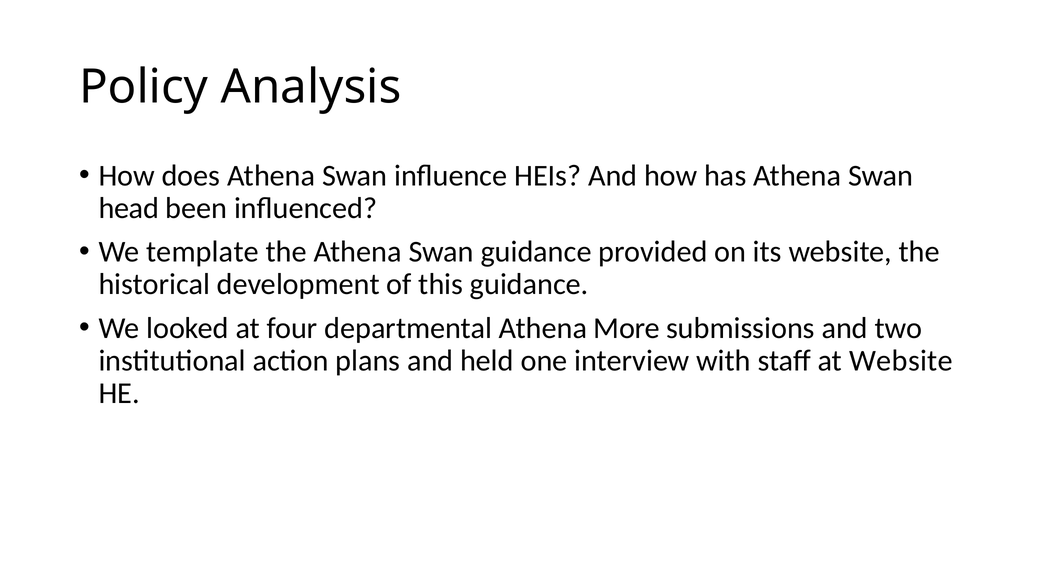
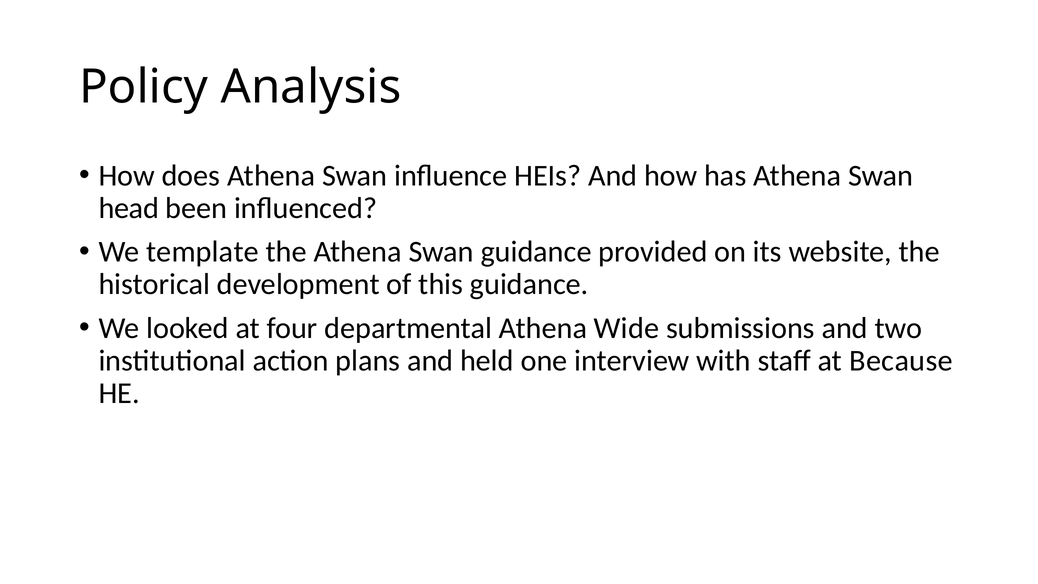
More: More -> Wide (626, 328)
at Website: Website -> Because (901, 361)
